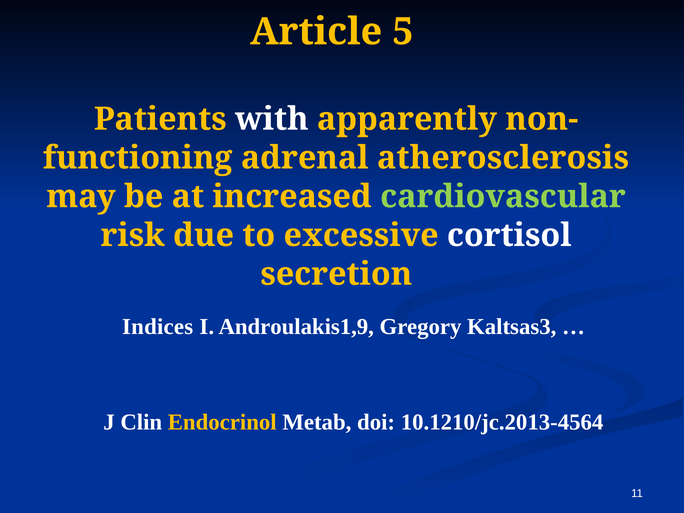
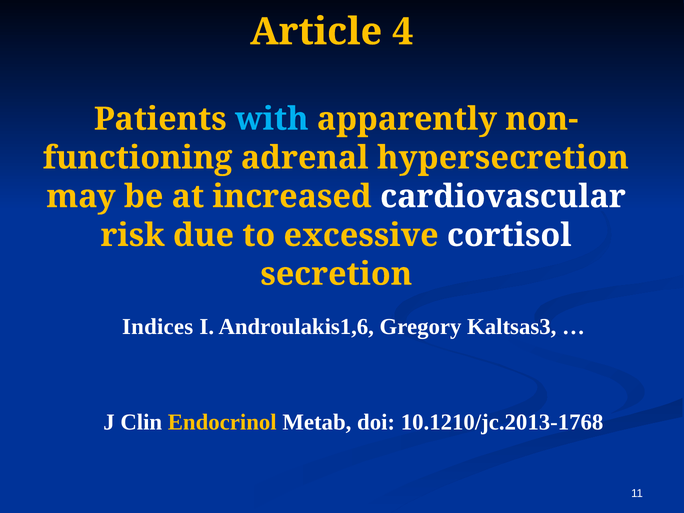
5: 5 -> 4 (403, 32)
with colour: white -> light blue (272, 119)
atherosclerosis: atherosclerosis -> hypersecretion (503, 158)
cardiovascular colour: light green -> white (503, 197)
Androulakis1,9: Androulakis1,9 -> Androulakis1,6 (296, 327)
10.1210/jc.2013-4564: 10.1210/jc.2013-4564 -> 10.1210/jc.2013-1768 (502, 422)
